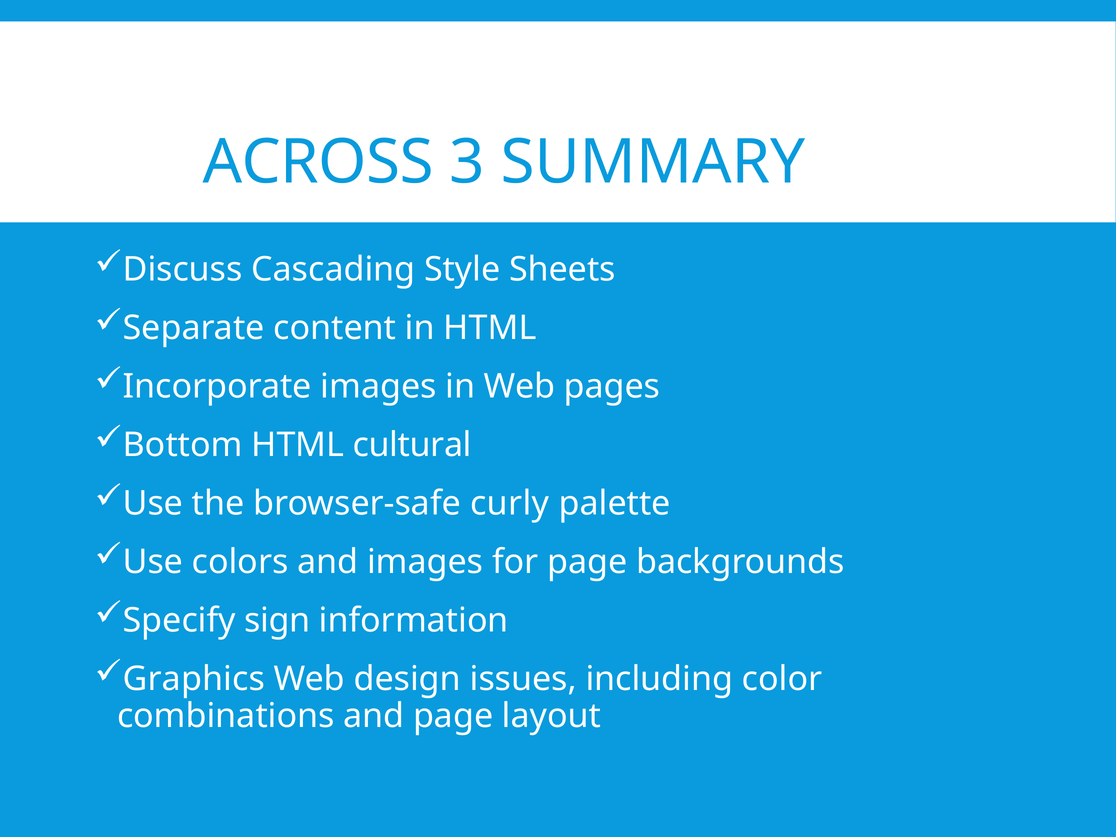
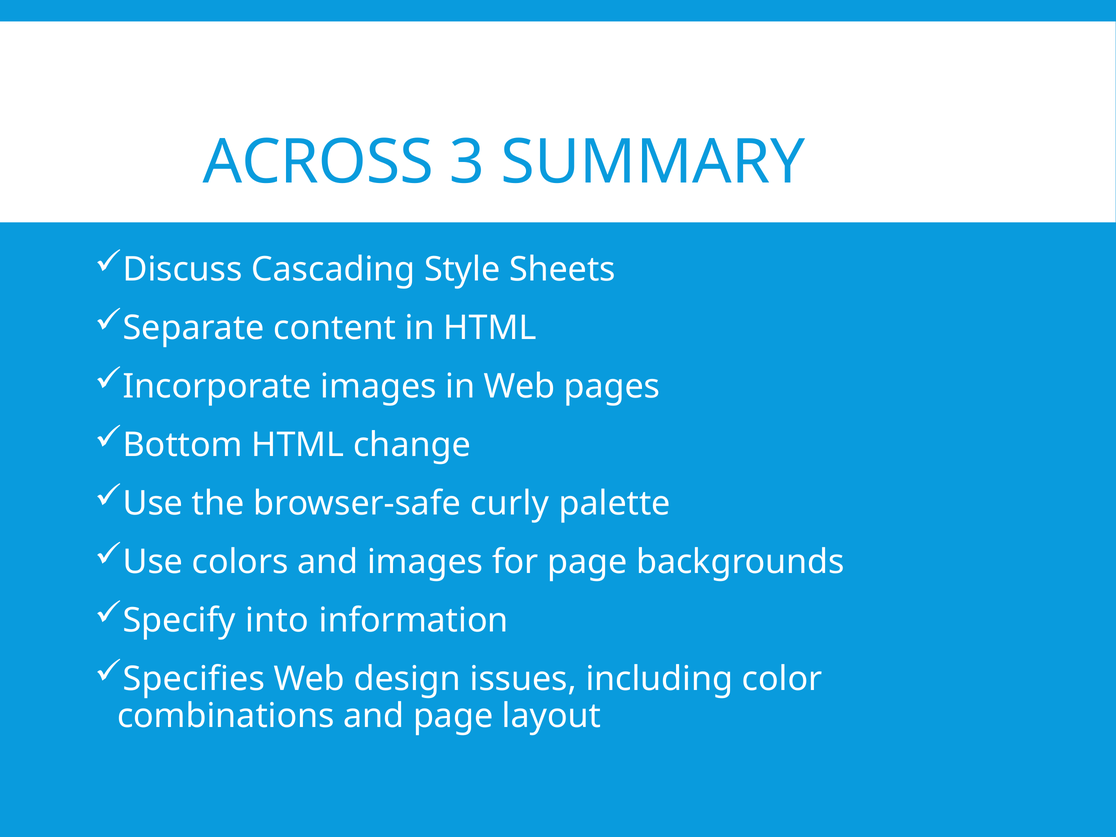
cultural: cultural -> change (412, 445)
sign: sign -> into (277, 620)
Graphics: Graphics -> Specifies (194, 679)
